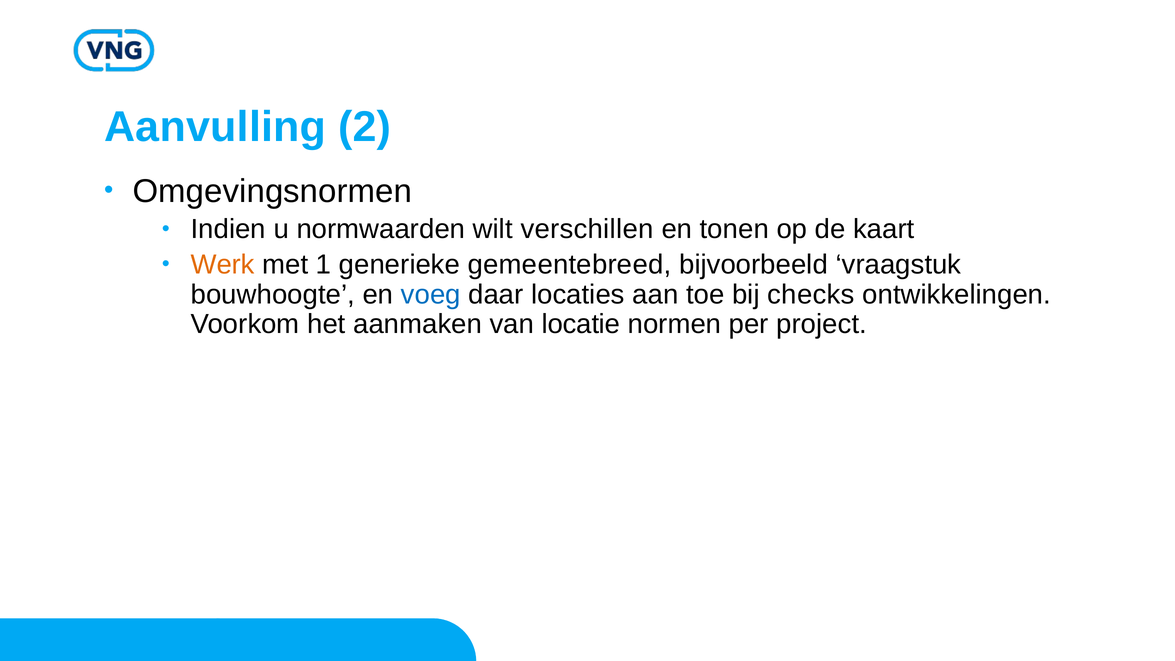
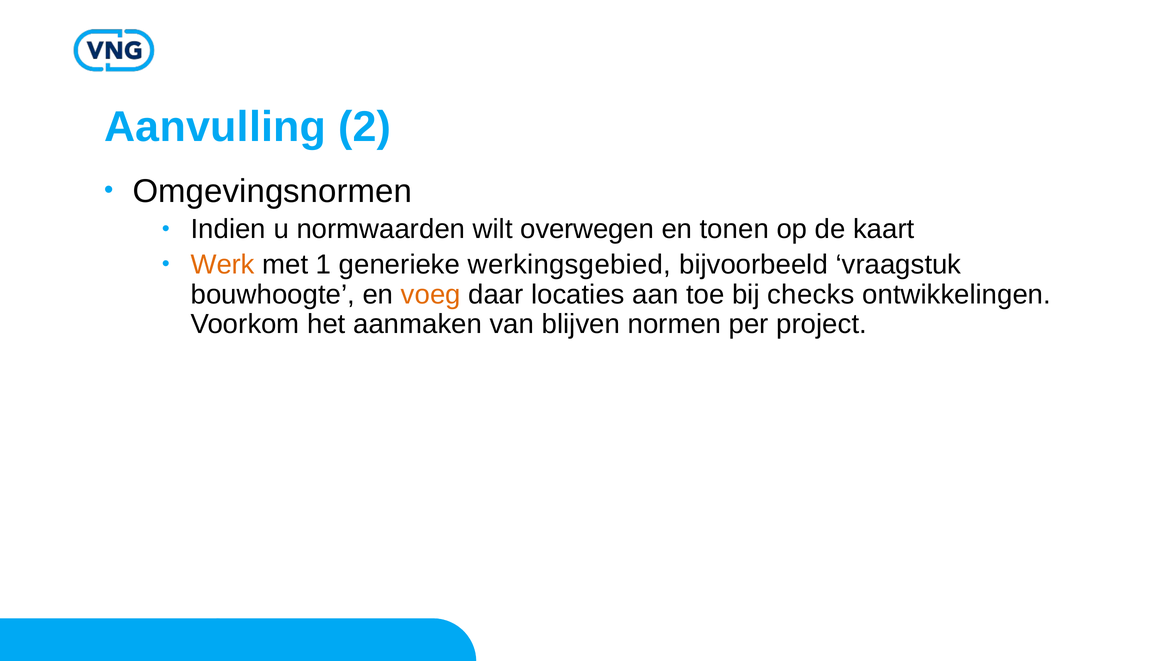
verschillen: verschillen -> overwegen (587, 229)
gemeentebreed: gemeentebreed -> werkingsgebied (569, 265)
voeg colour: blue -> orange (431, 294)
locatie: locatie -> blijven (581, 324)
